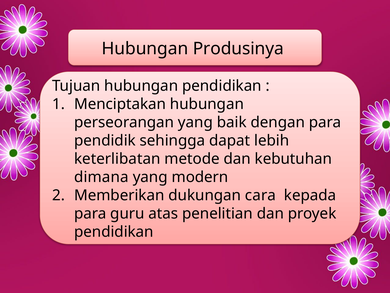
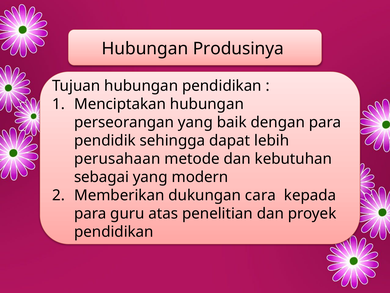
keterlibatan: keterlibatan -> perusahaan (117, 159)
dimana: dimana -> sebagai (102, 177)
